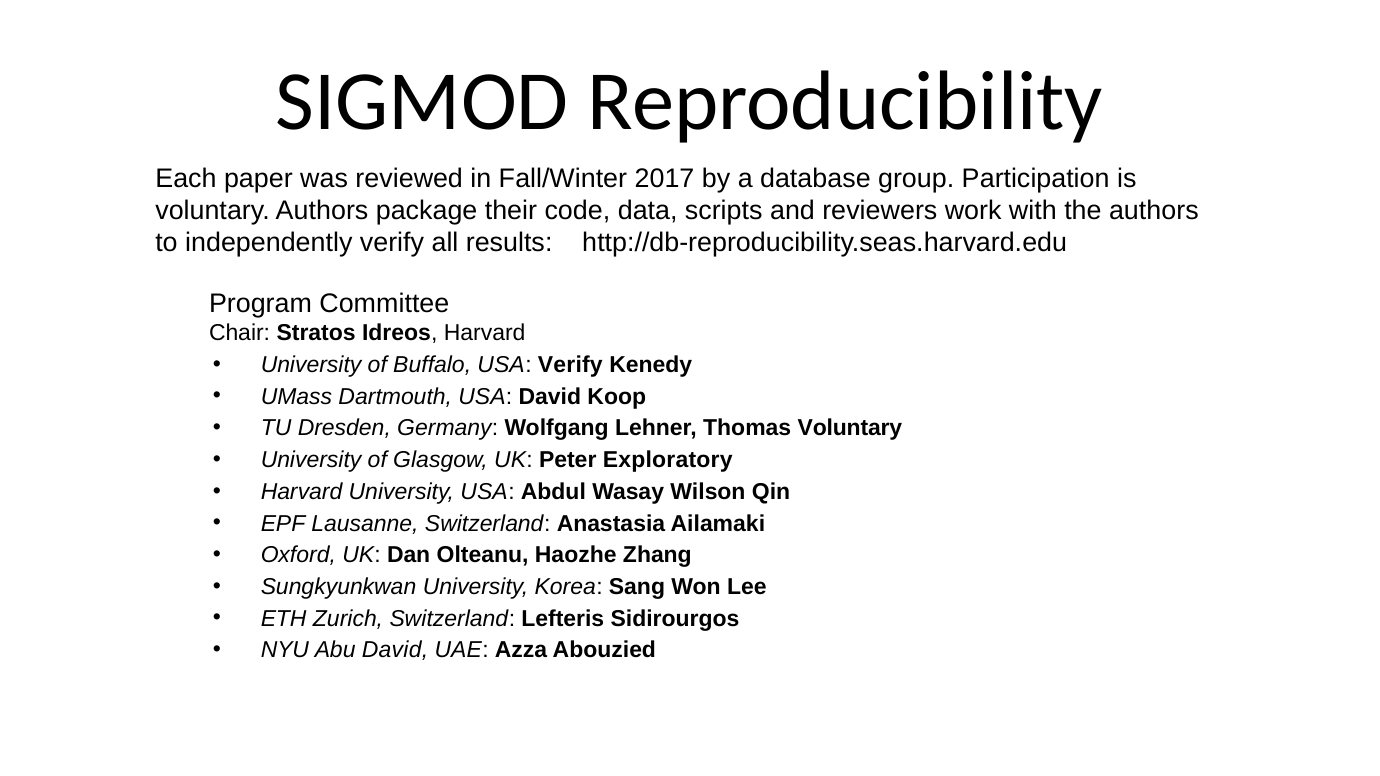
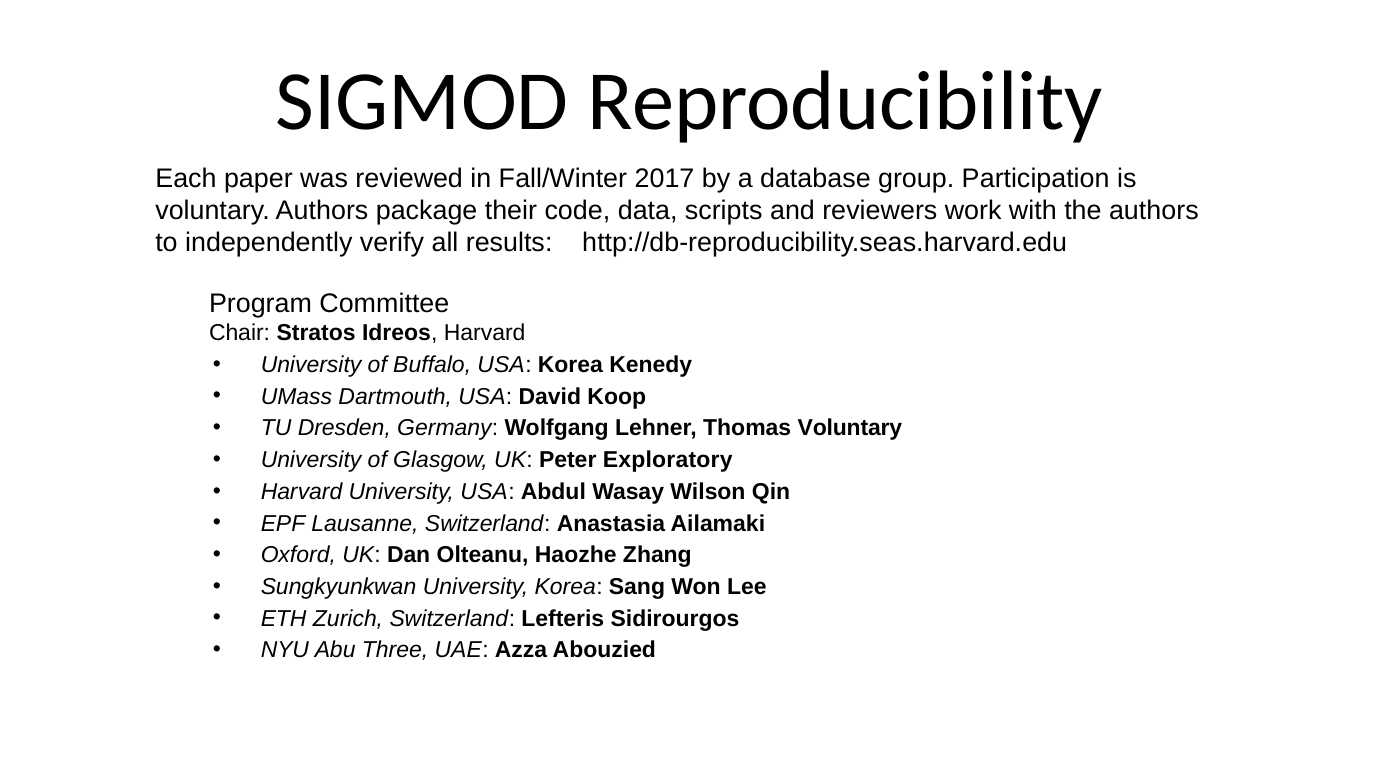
USA Verify: Verify -> Korea (570, 365)
Abu David: David -> Three (395, 651)
